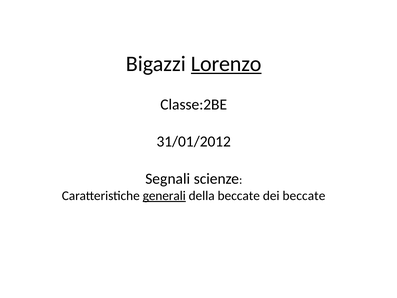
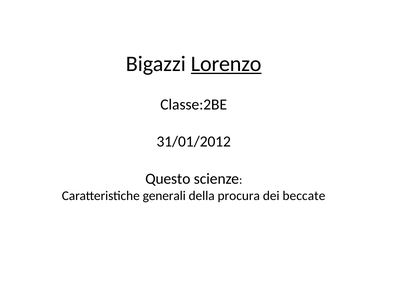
Segnali: Segnali -> Questo (168, 179)
generali underline: present -> none (164, 196)
della beccate: beccate -> procura (239, 196)
